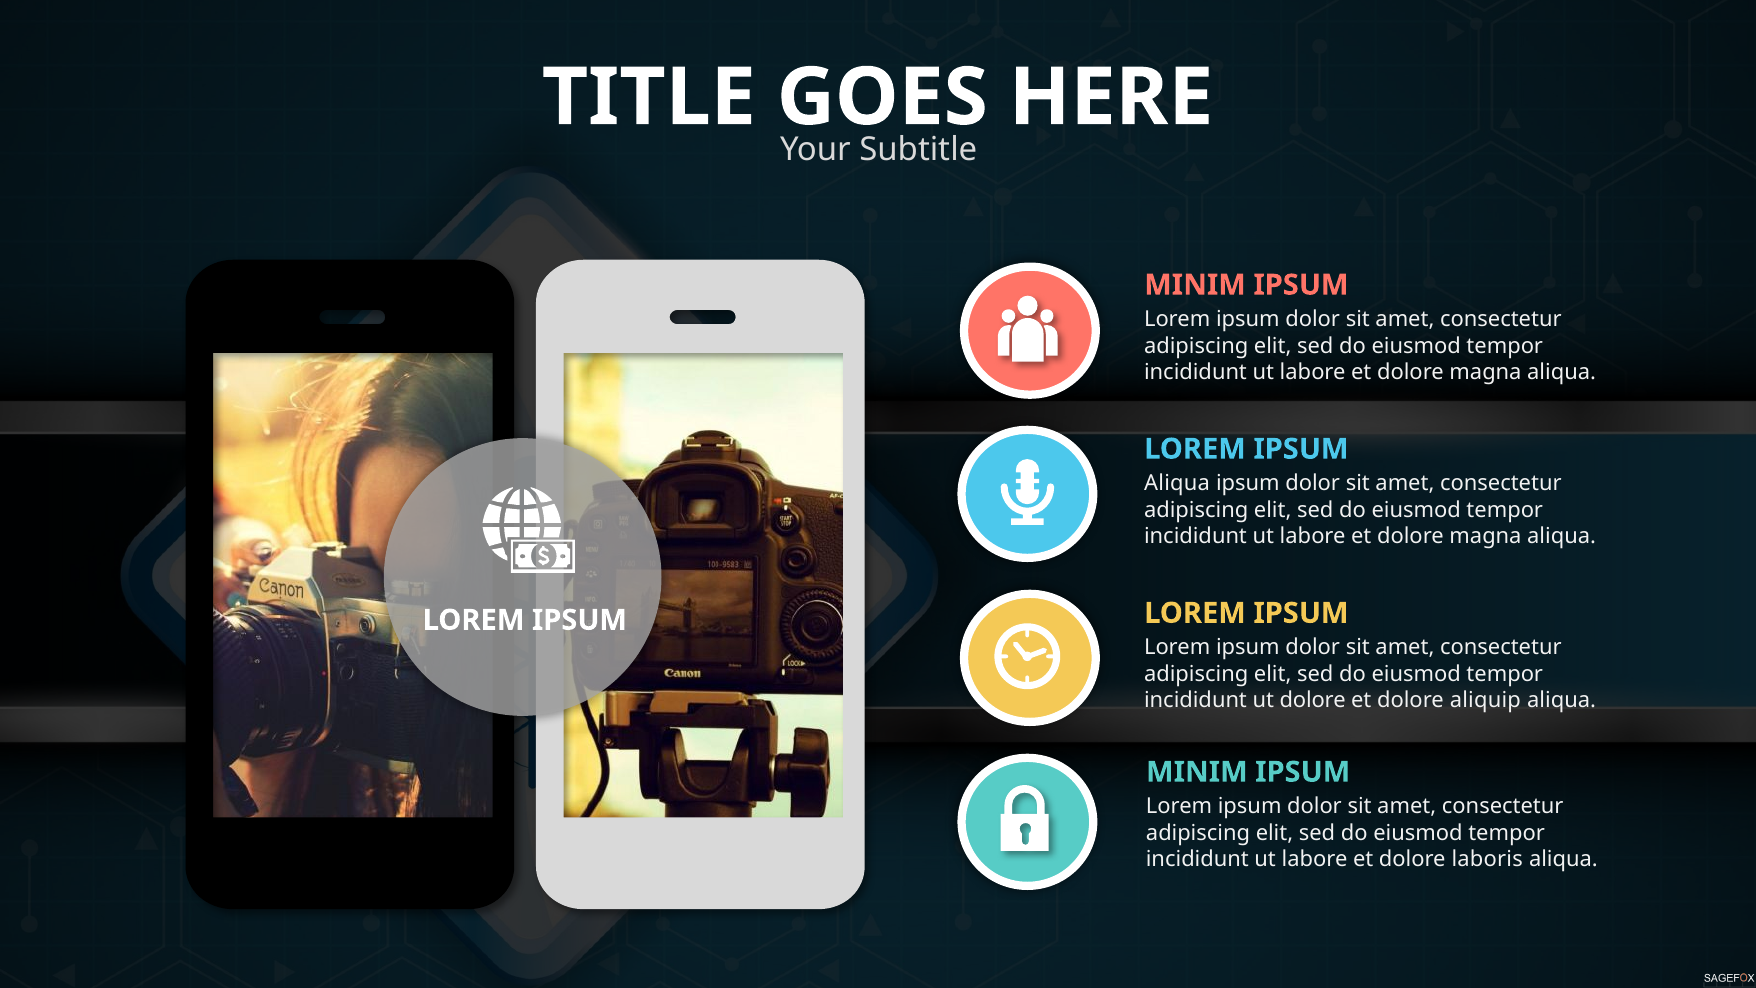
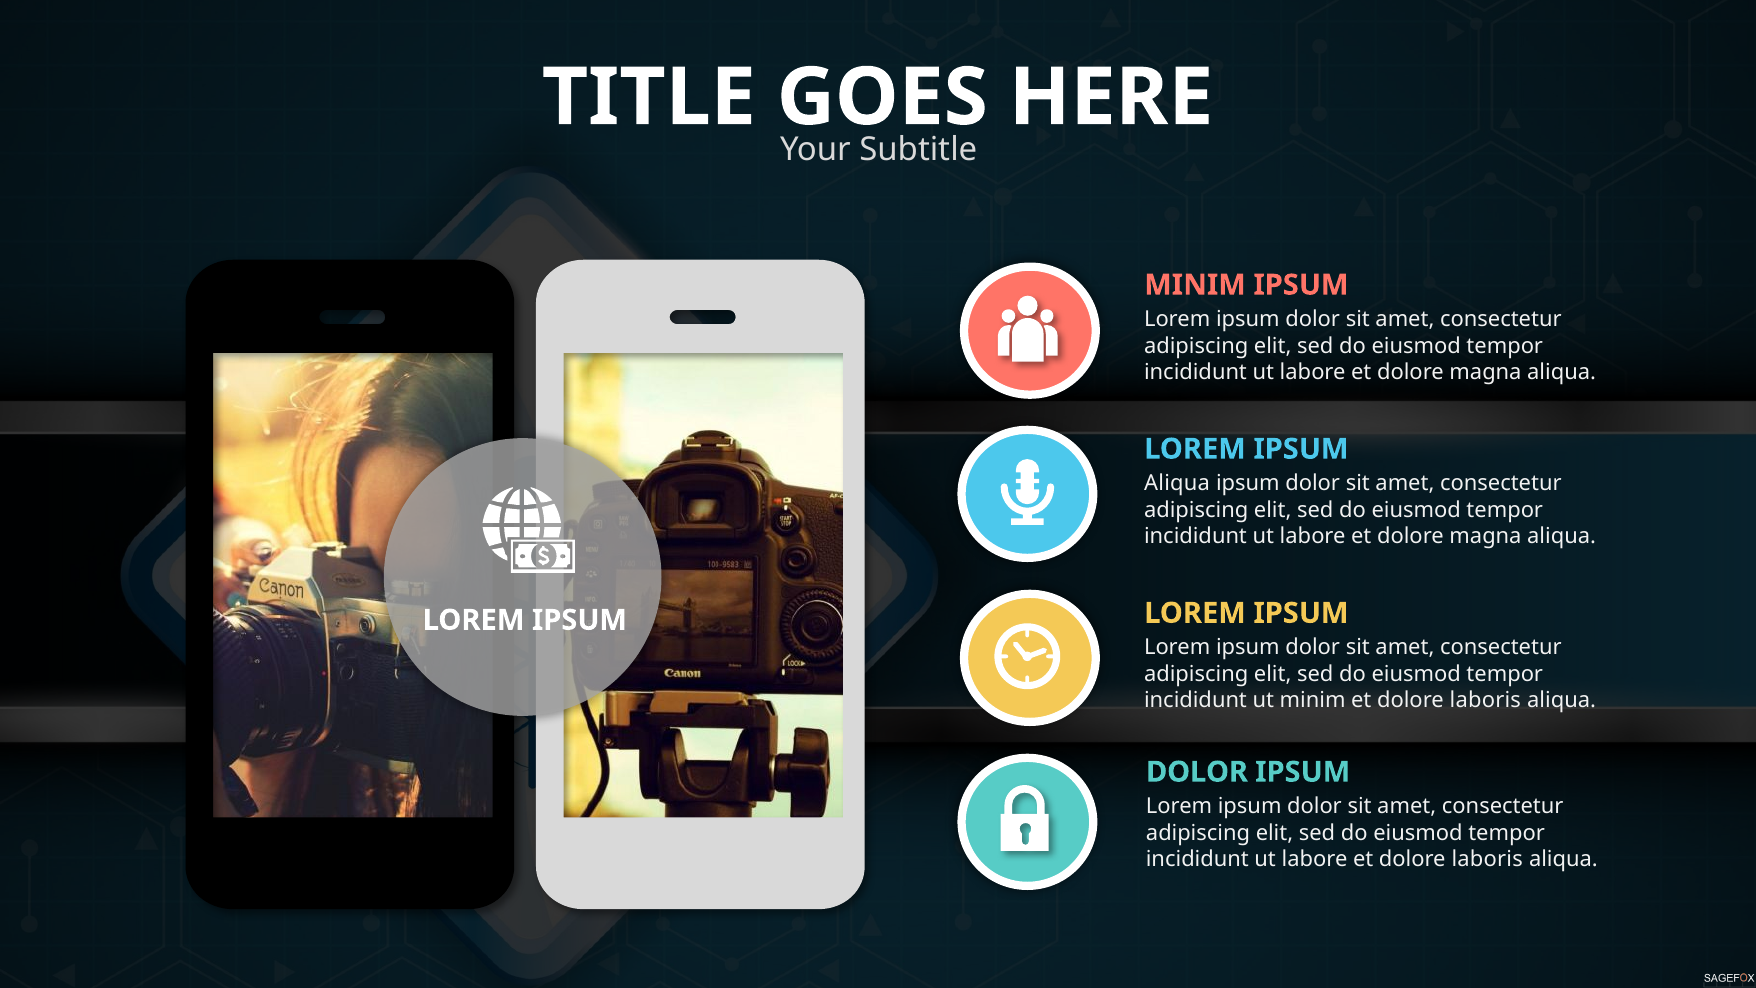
ut dolore: dolore -> minim (1313, 700)
aliquip: aliquip -> laboris (1485, 700)
MINIM: MINIM -> DOLOR (1197, 772)
